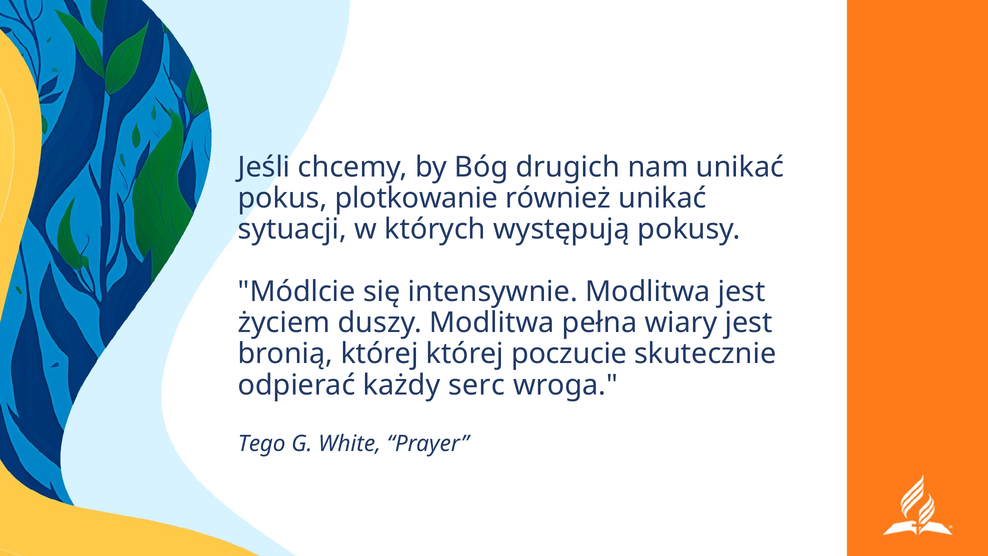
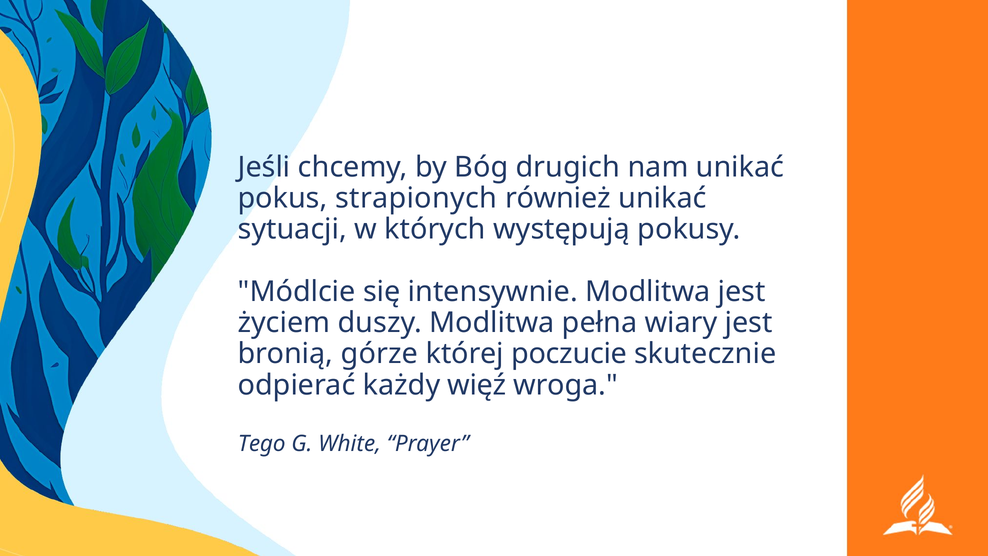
plotkowanie: plotkowanie -> strapionych (416, 198)
bronią której: której -> górze (379, 354)
serc: serc -> więź (477, 385)
